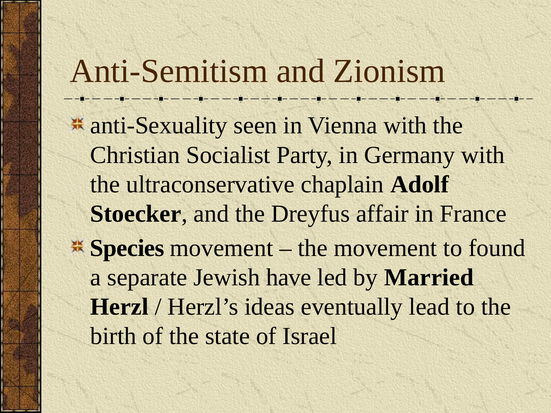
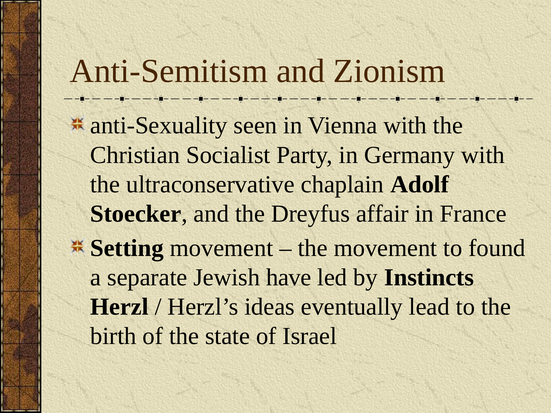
Species: Species -> Setting (127, 248)
Married: Married -> Instincts (429, 278)
